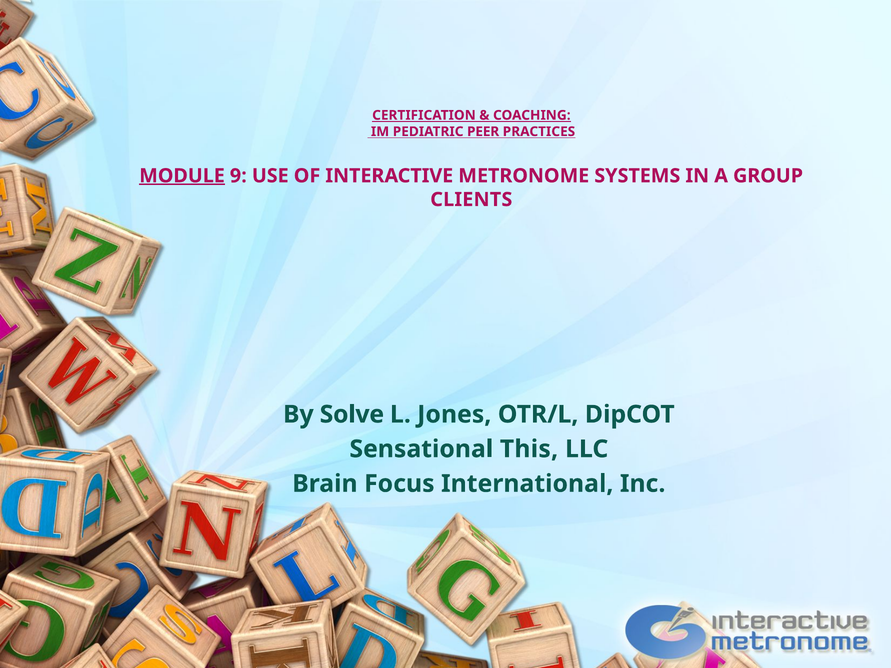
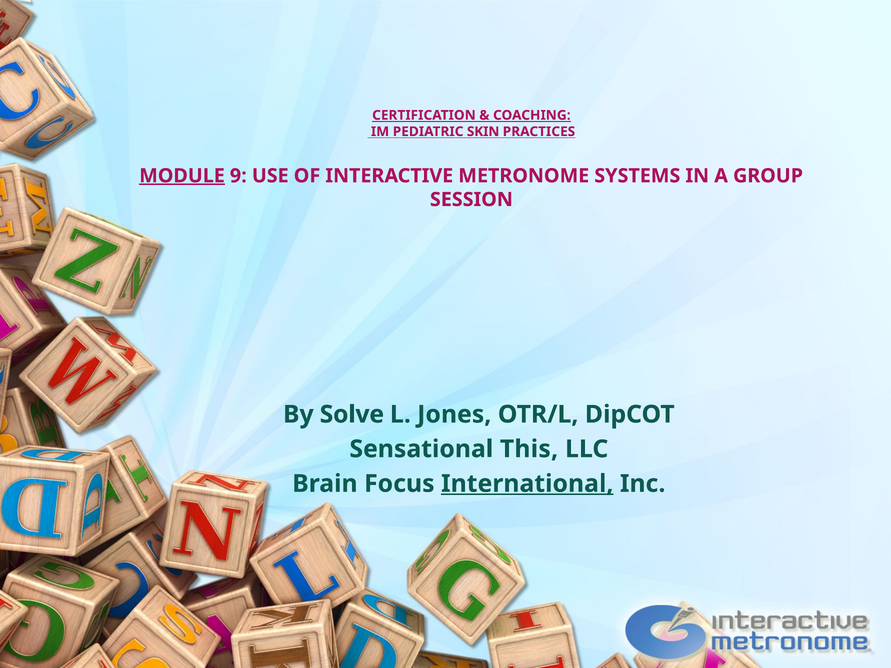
PEER: PEER -> SKIN (483, 132)
CLIENTS: CLIENTS -> SESSION (471, 200)
International underline: none -> present (527, 484)
